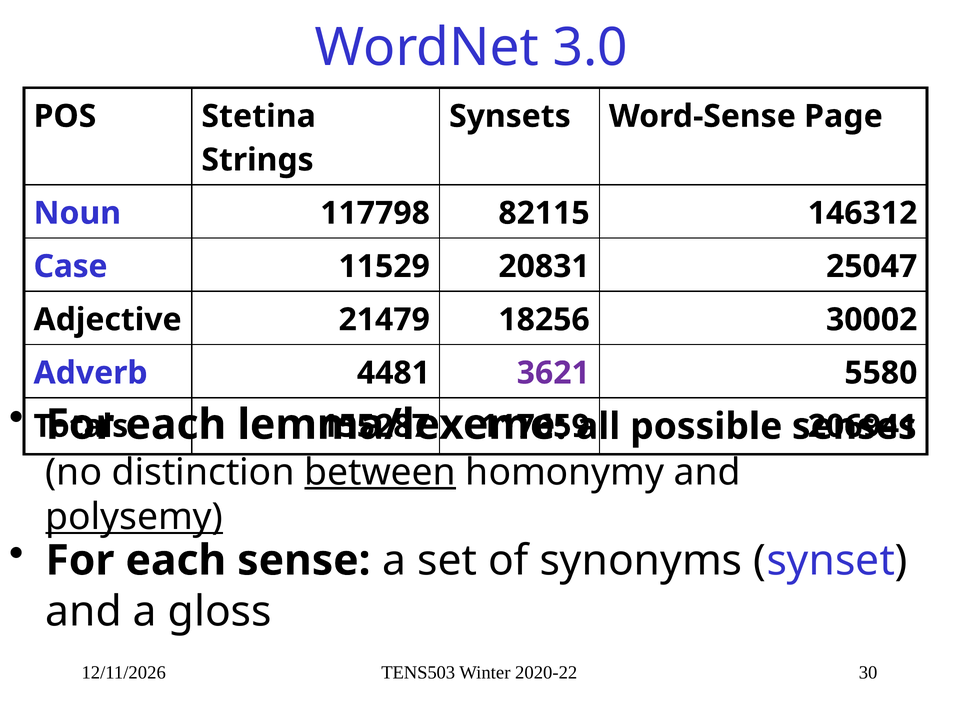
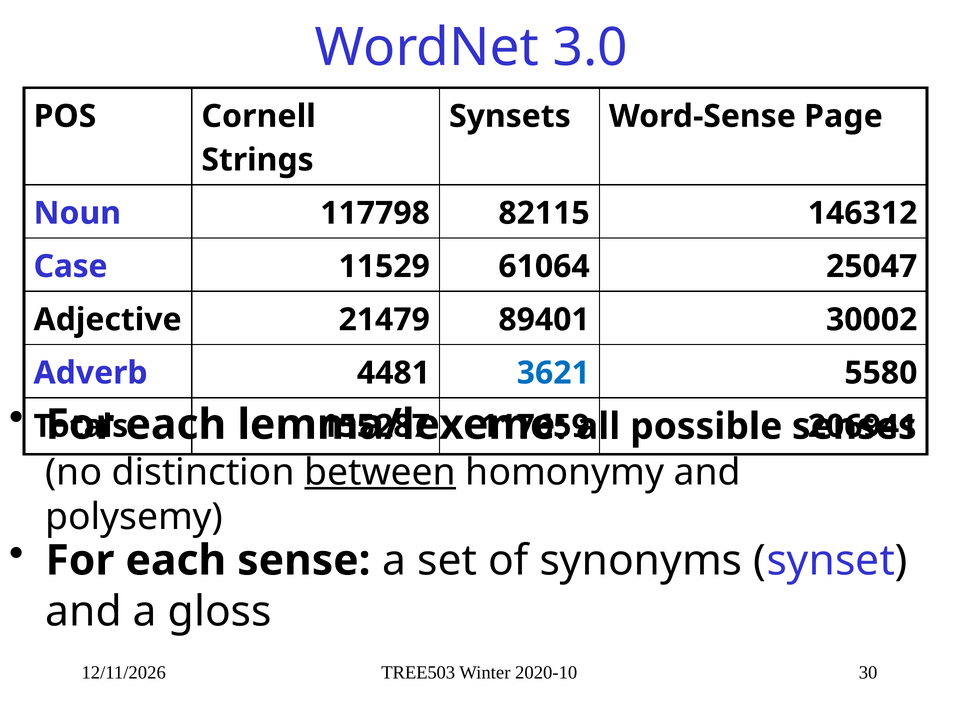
Stetina: Stetina -> Cornell (259, 116)
20831: 20831 -> 61064 (544, 267)
18256: 18256 -> 89401 (544, 320)
3621 colour: purple -> blue (553, 373)
polysemy underline: present -> none (134, 517)
TENS503: TENS503 -> TREE503 (418, 673)
2020-22: 2020-22 -> 2020-10 (546, 673)
